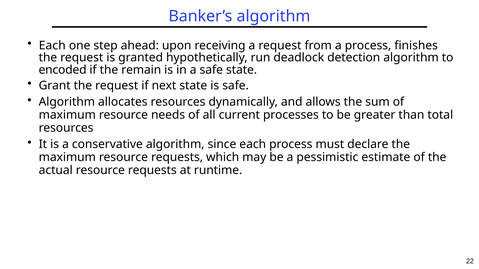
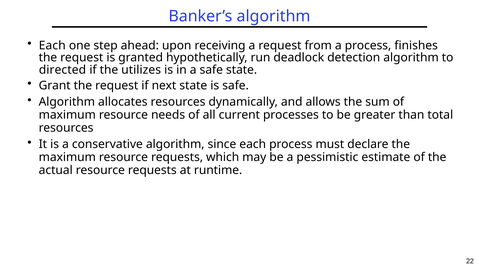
encoded: encoded -> directed (62, 70)
remain: remain -> utilizes (141, 70)
